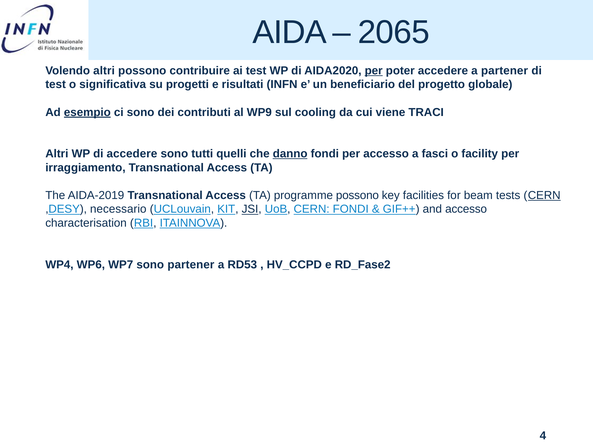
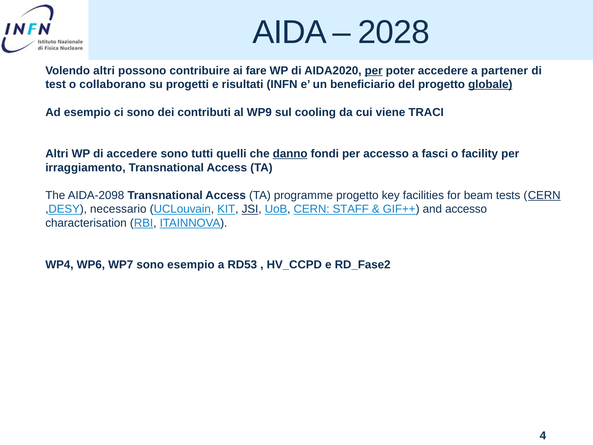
2065: 2065 -> 2028 (394, 32)
ai test: test -> fare (256, 71)
significativa: significativa -> collaborano (113, 84)
globale underline: none -> present (490, 84)
esempio underline: present -> none (87, 112)
AIDA-2019: AIDA-2019 -> AIDA-2098 (96, 195)
programme possono: possono -> progetto (357, 195)
CERN FONDI: FONDI -> STAFF (351, 209)
sono partener: partener -> esempio (191, 264)
